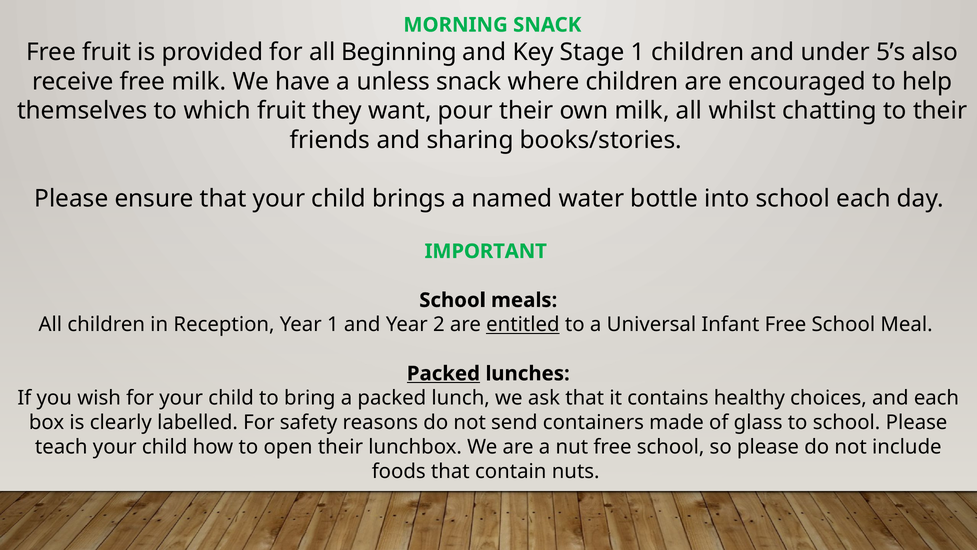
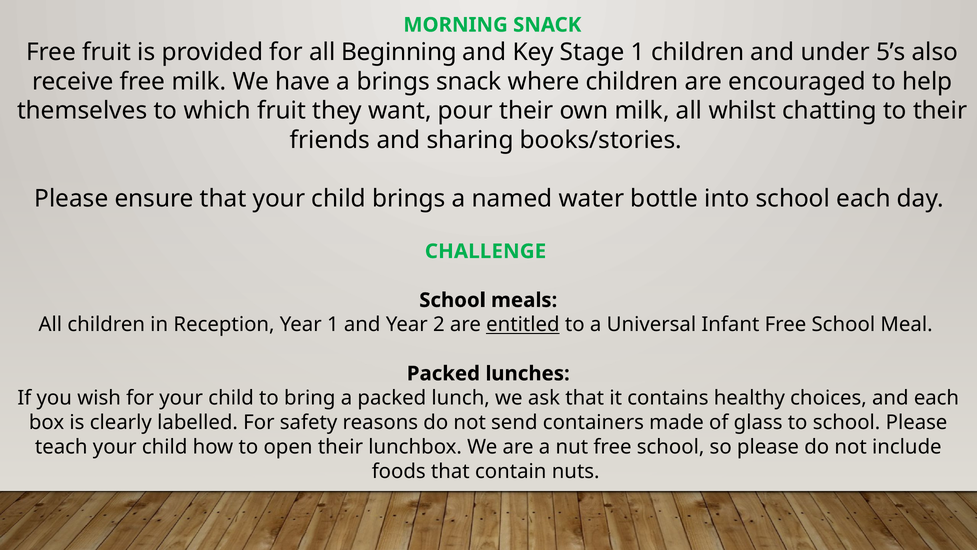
a unless: unless -> brings (393, 81)
IMPORTANT: IMPORTANT -> CHALLENGE (486, 251)
Packed underline: present -> none (443, 373)
